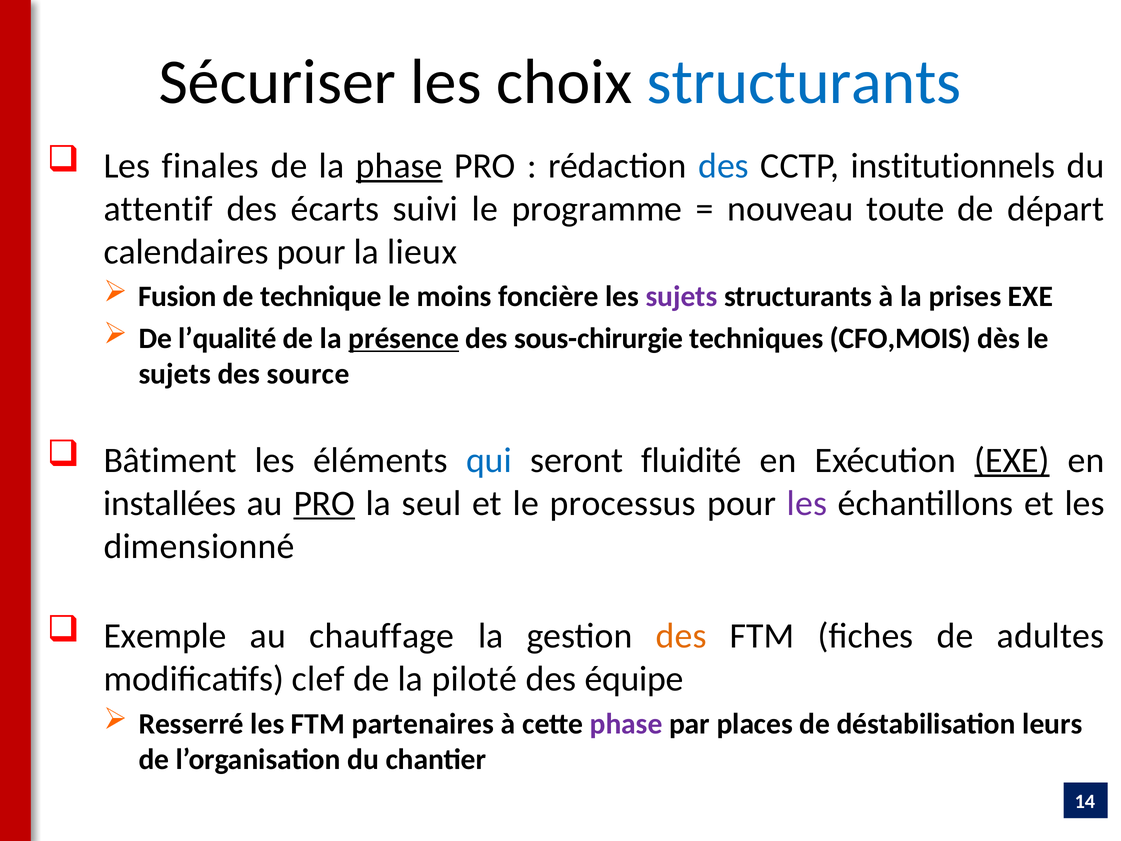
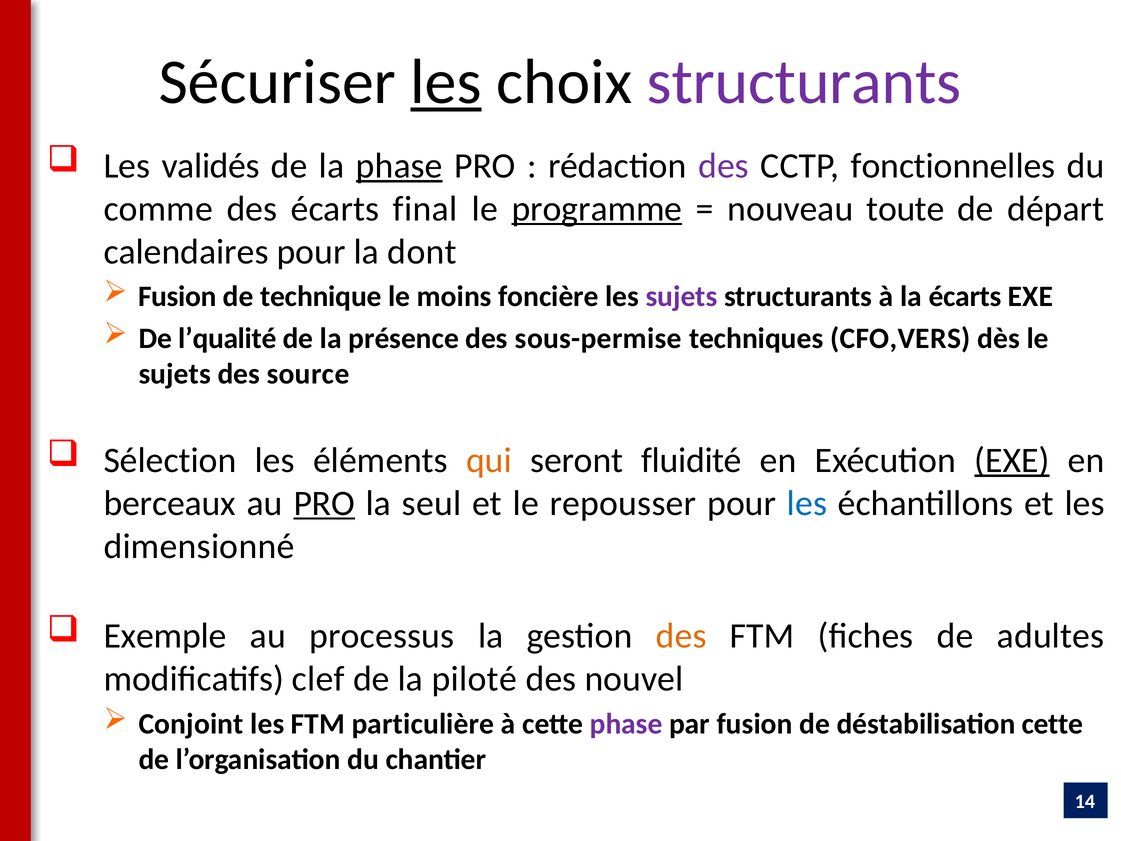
les underline: none -> present (446, 82)
structurants colour: blue -> purple (804, 82)
finales: finales -> validés (211, 166)
des colour: blue -> purple (724, 166)
institutionnels: institutionnels -> fonctionnelles (953, 166)
attentif: attentif -> comme (158, 209)
suivi: suivi -> final (425, 209)
programme underline: none -> present (597, 209)
lieux: lieux -> dont (422, 252)
la prises: prises -> écarts (965, 297)
présence underline: present -> none (404, 338)
sous-chirurgie: sous-chirurgie -> sous-permise (598, 338)
CFO,MOIS: CFO,MOIS -> CFO,VERS (900, 338)
Bâtiment: Bâtiment -> Sélection (170, 460)
qui colour: blue -> orange (489, 460)
installées: installées -> berceaux (170, 503)
processus: processus -> repousser (623, 503)
les colour: purple -> blue (807, 503)
chauffage: chauffage -> processus (382, 636)
équipe: équipe -> nouvel (634, 679)
Resserré: Resserré -> Conjoint (191, 724)
partenaires: partenaires -> particulière (423, 724)
par places: places -> fusion (755, 724)
déstabilisation leurs: leurs -> cette (1052, 724)
